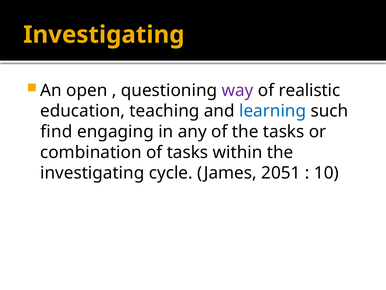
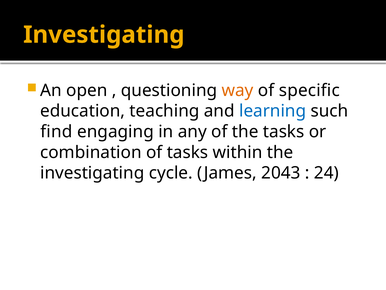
way colour: purple -> orange (238, 90)
realistic: realistic -> specific (309, 90)
2051: 2051 -> 2043 (281, 173)
10: 10 -> 24 (326, 173)
